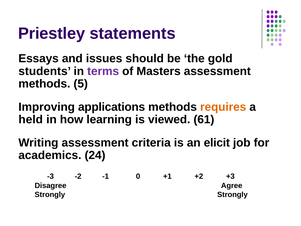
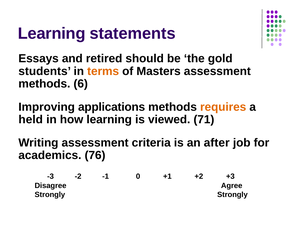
Priestley: Priestley -> Learning (52, 33)
issues: issues -> retired (104, 58)
terms colour: purple -> orange (103, 71)
5: 5 -> 6 (81, 84)
61: 61 -> 71 (204, 119)
elicit: elicit -> after (217, 143)
24: 24 -> 76 (95, 155)
